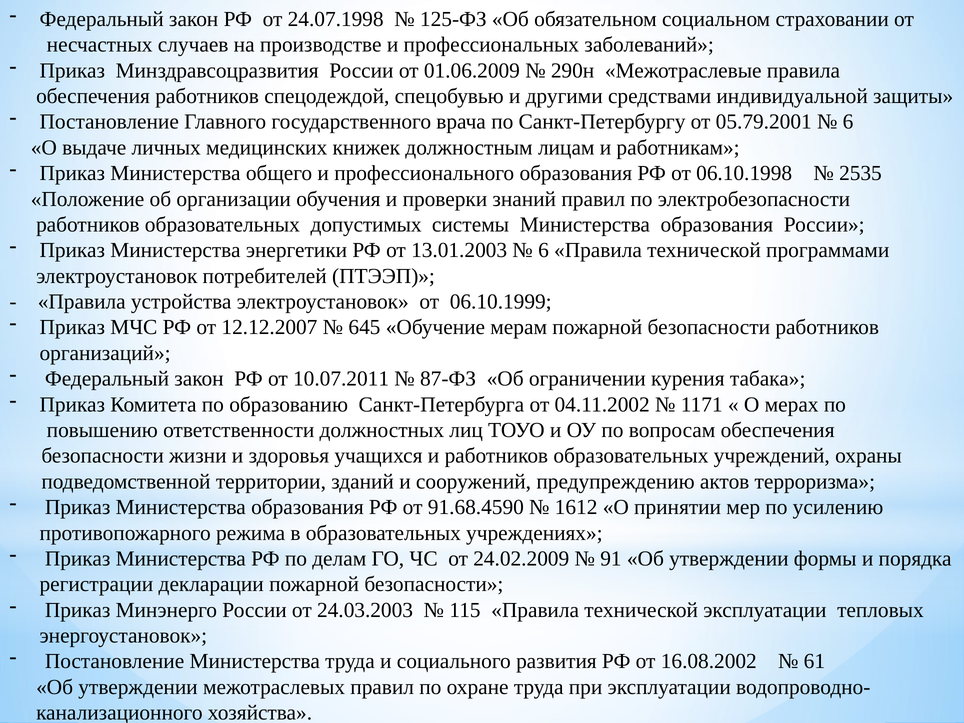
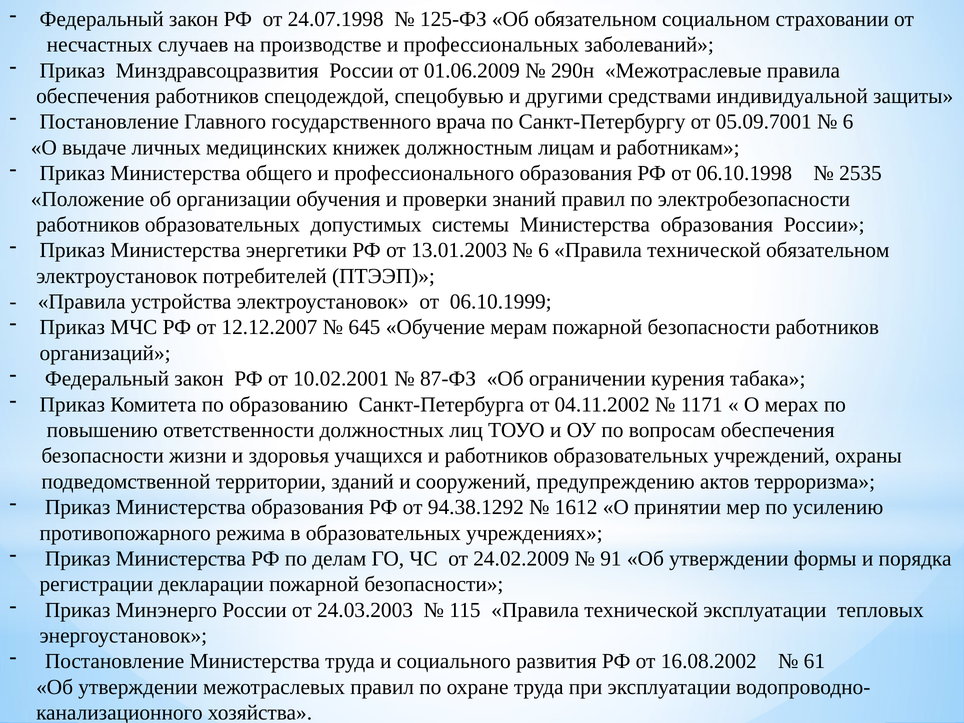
05.79.2001: 05.79.2001 -> 05.09.7001 (764, 122)
технической программами: программами -> обязательном (828, 250)
10.07.2011: 10.07.2011 -> 10.02.2001 (341, 379)
91.68.4590: 91.68.4590 -> 94.38.1292 (476, 507)
